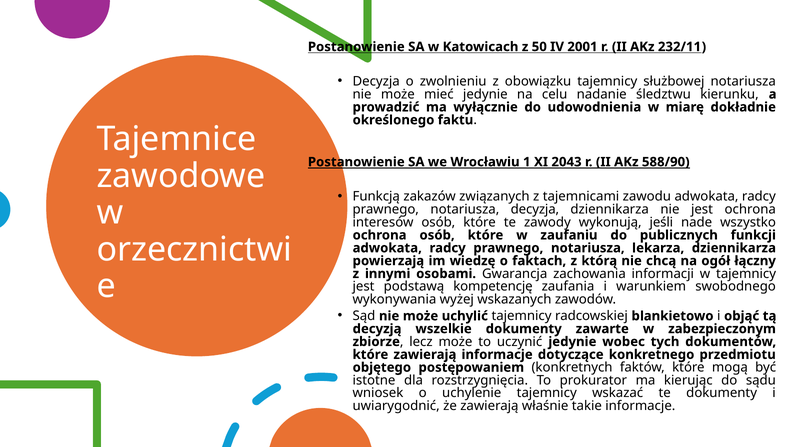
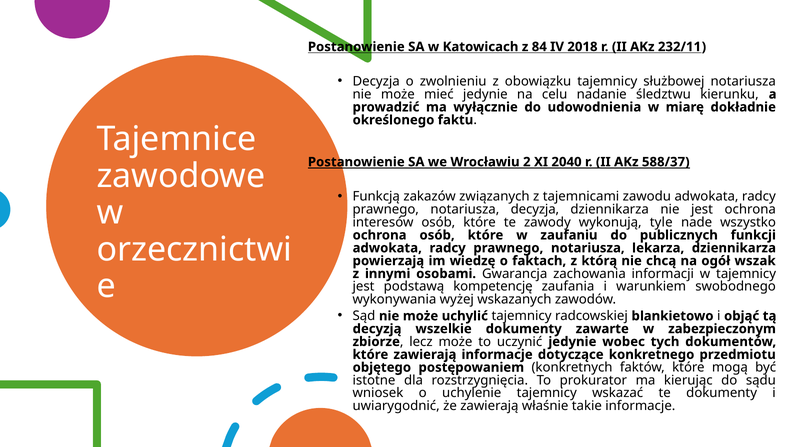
50: 50 -> 84 (539, 47)
2001: 2001 -> 2018 (582, 47)
1: 1 -> 2 (527, 162)
2043: 2043 -> 2040 (567, 162)
588/90: 588/90 -> 588/37 (666, 162)
jeśli: jeśli -> tyle (661, 222)
łączny: łączny -> wszak (755, 261)
